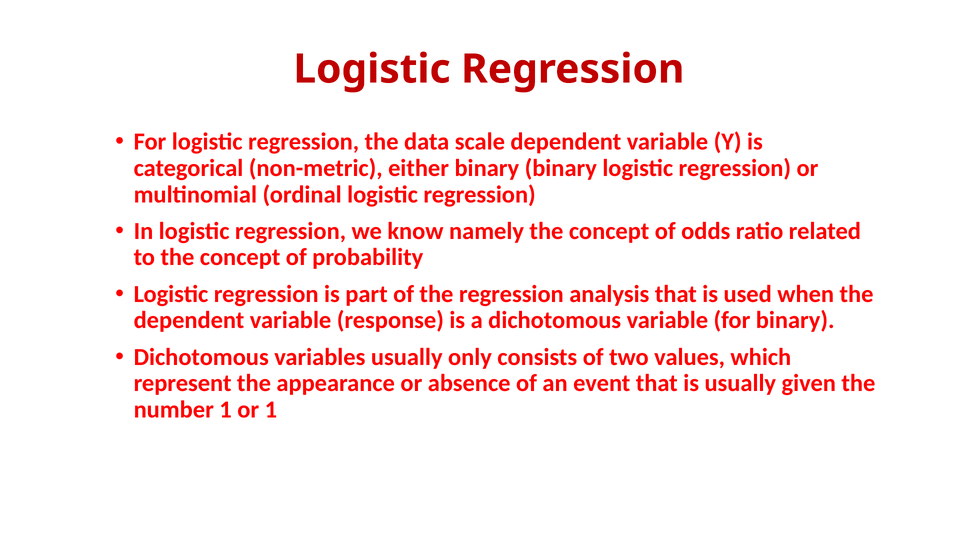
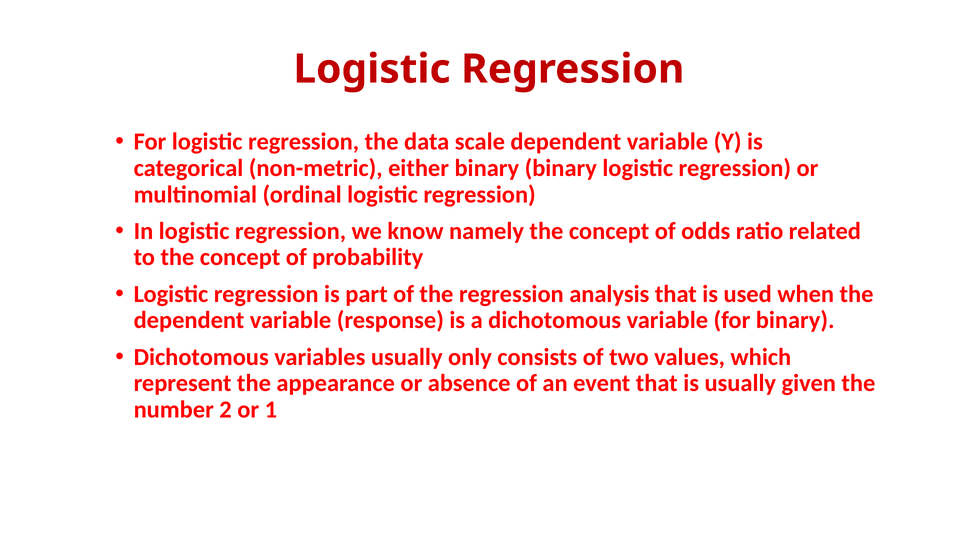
number 1: 1 -> 2 (226, 410)
